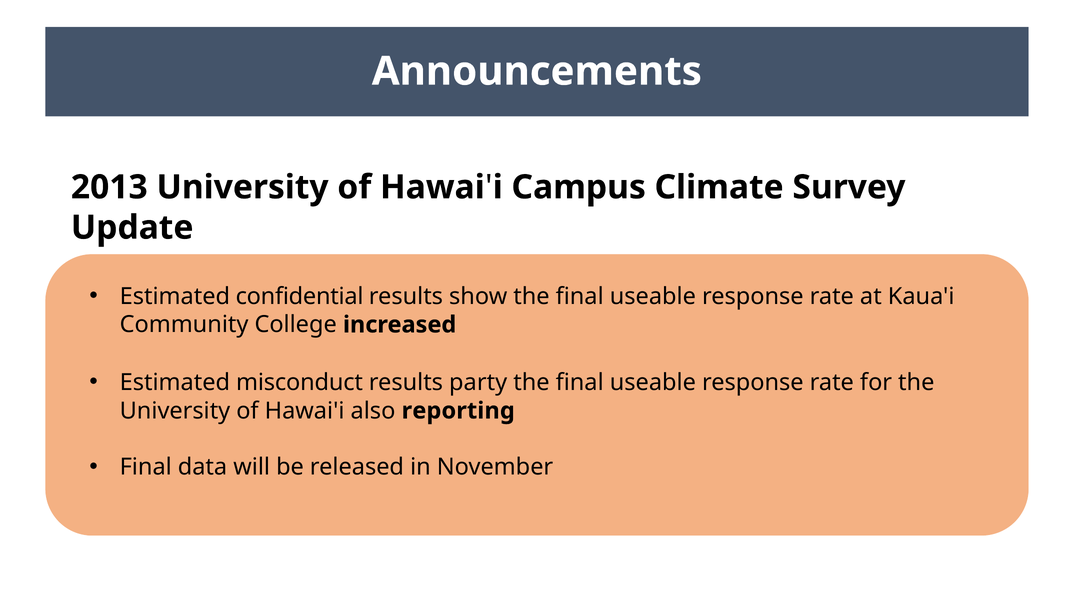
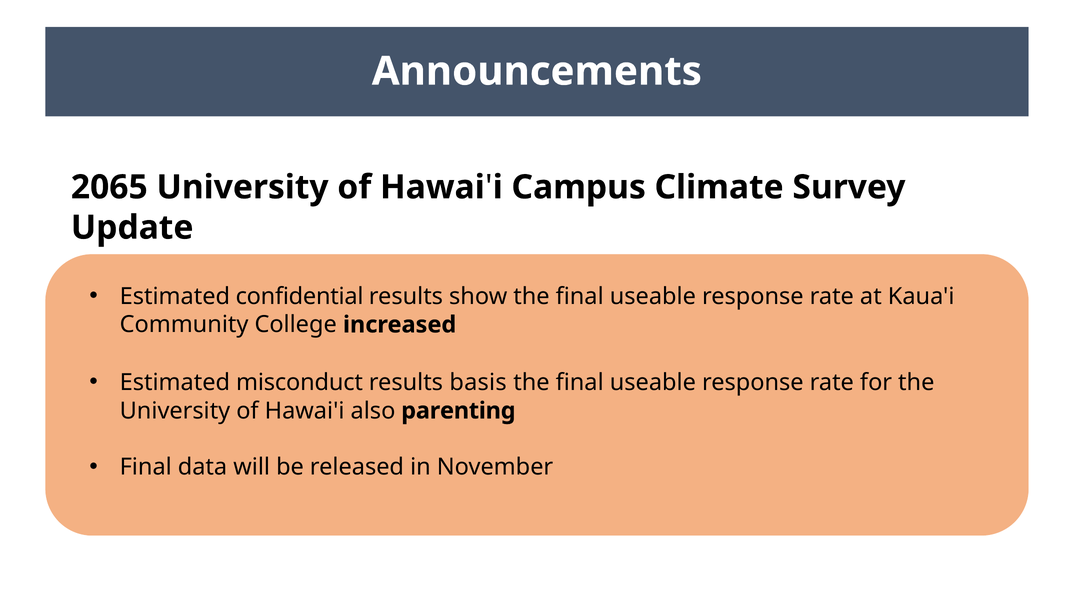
2013: 2013 -> 2065 (109, 187)
party: party -> basis (478, 383)
reporting: reporting -> parenting (458, 411)
